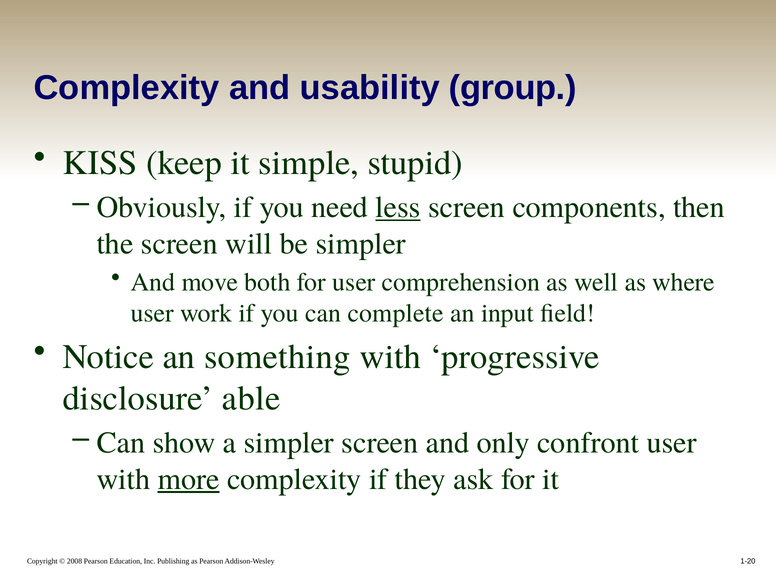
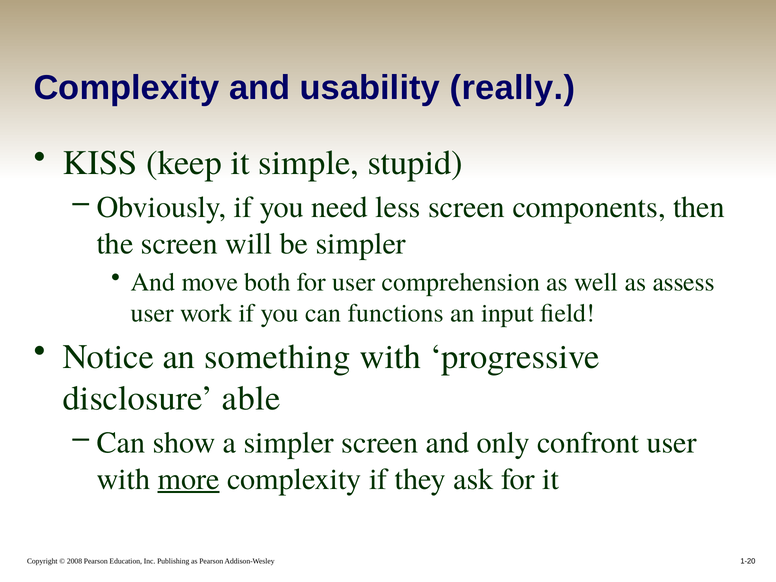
group: group -> really (512, 88)
less underline: present -> none (398, 207)
where: where -> assess (684, 282)
complete: complete -> functions (396, 313)
